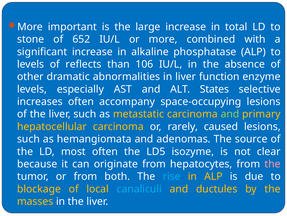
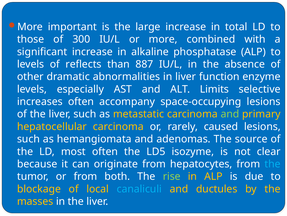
stone: stone -> those (31, 39)
652: 652 -> 300 (81, 39)
106: 106 -> 887 (144, 64)
States: States -> Limits (214, 89)
the colour: pink -> light blue (272, 163)
rise colour: light blue -> light green (172, 176)
